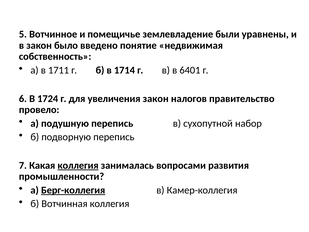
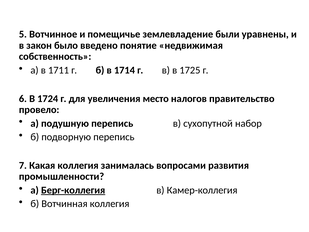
6401: 6401 -> 1725 (190, 70)
увеличения закон: закон -> место (156, 99)
коллегия underline: present -> none (78, 165)
